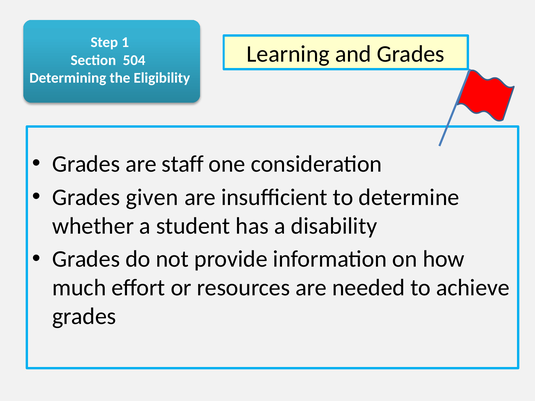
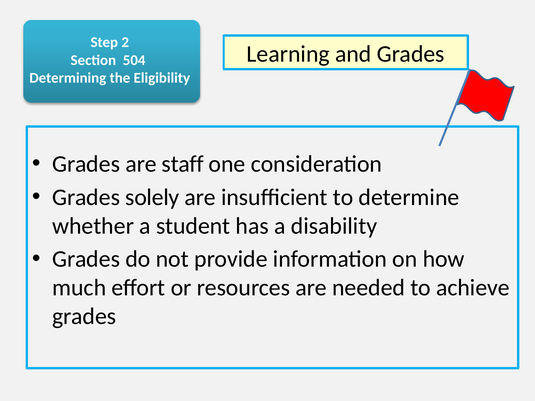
1: 1 -> 2 (125, 42)
given: given -> solely (152, 197)
